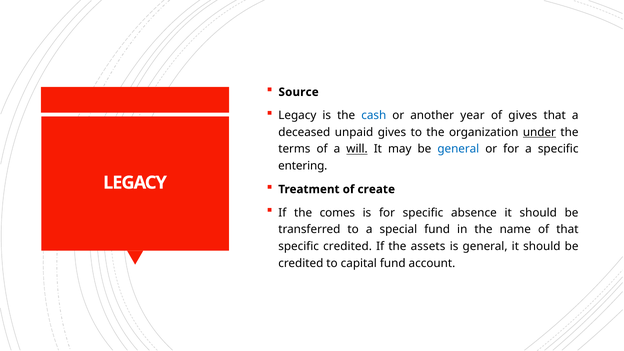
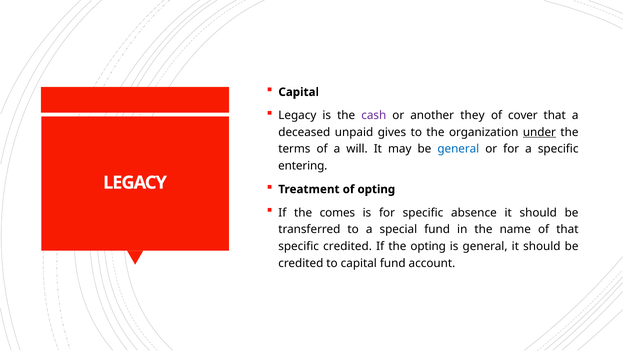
Source: Source -> Capital (299, 92)
cash colour: blue -> purple (374, 115)
year: year -> they (472, 115)
of gives: gives -> cover (523, 115)
will underline: present -> none (357, 149)
of create: create -> opting (376, 189)
the assets: assets -> opting (428, 246)
